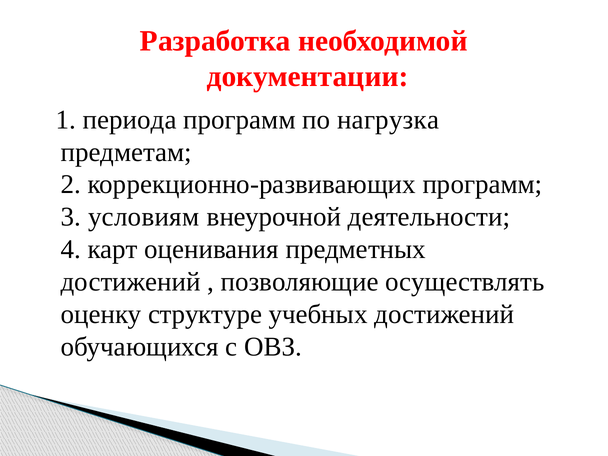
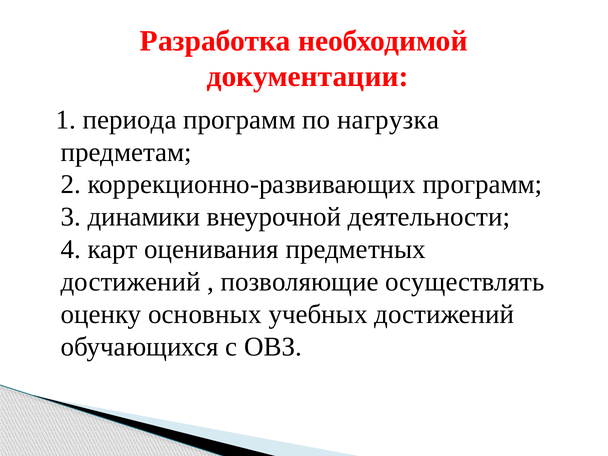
условиям: условиям -> динамики (144, 217)
структуре: структуре -> основных (205, 314)
